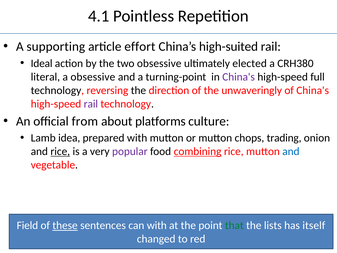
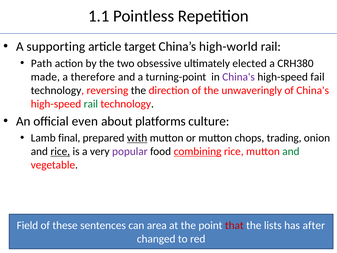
4.1: 4.1 -> 1.1 (99, 16)
effort: effort -> target (140, 47)
high-suited: high-suited -> high-world (228, 47)
Ideal: Ideal -> Path (41, 63)
literal: literal -> made (45, 77)
a obsessive: obsessive -> therefore (93, 77)
full: full -> fail (317, 77)
rail colour: purple -> green (91, 104)
from: from -> even (85, 121)
idea: idea -> final (69, 138)
with underline: none -> present (137, 138)
and colour: blue -> green (291, 151)
these underline: present -> none (65, 225)
can with: with -> area (157, 225)
that colour: green -> red (234, 225)
itself: itself -> after (314, 225)
